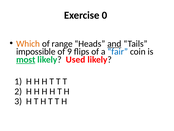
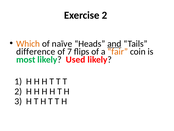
Exercise 0: 0 -> 2 (105, 15)
range: range -> naïve (62, 44)
impossible: impossible -> difference (36, 51)
9: 9 -> 7 (70, 51)
fair colour: blue -> orange (118, 51)
most underline: present -> none (26, 59)
